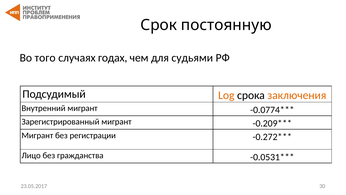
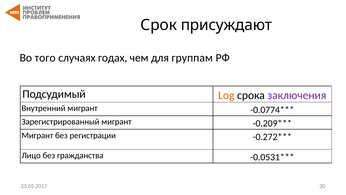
постоянную: постоянную -> присуждают (226, 25)
судьями: судьями -> группам (192, 58)
заключения colour: orange -> purple (297, 95)
